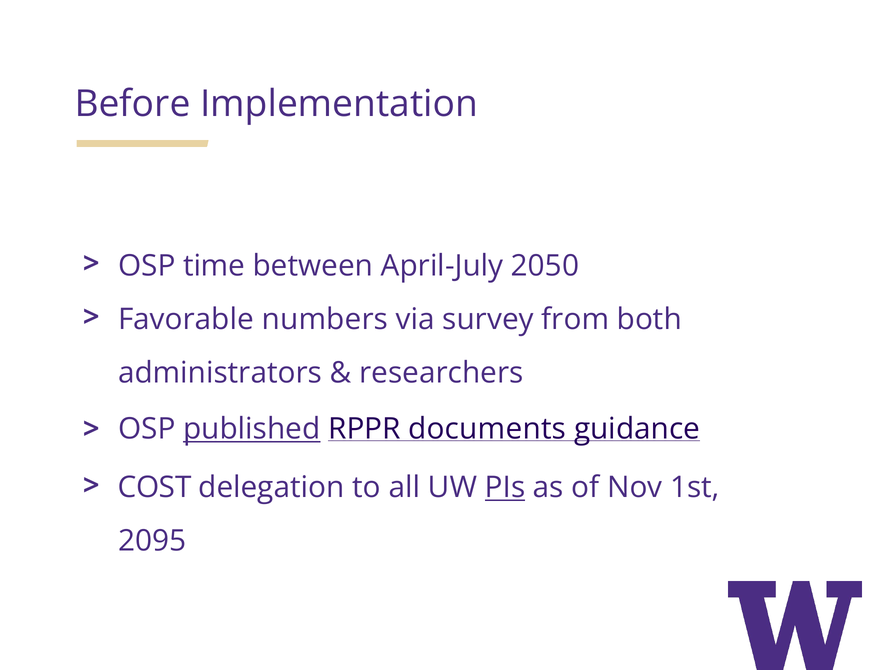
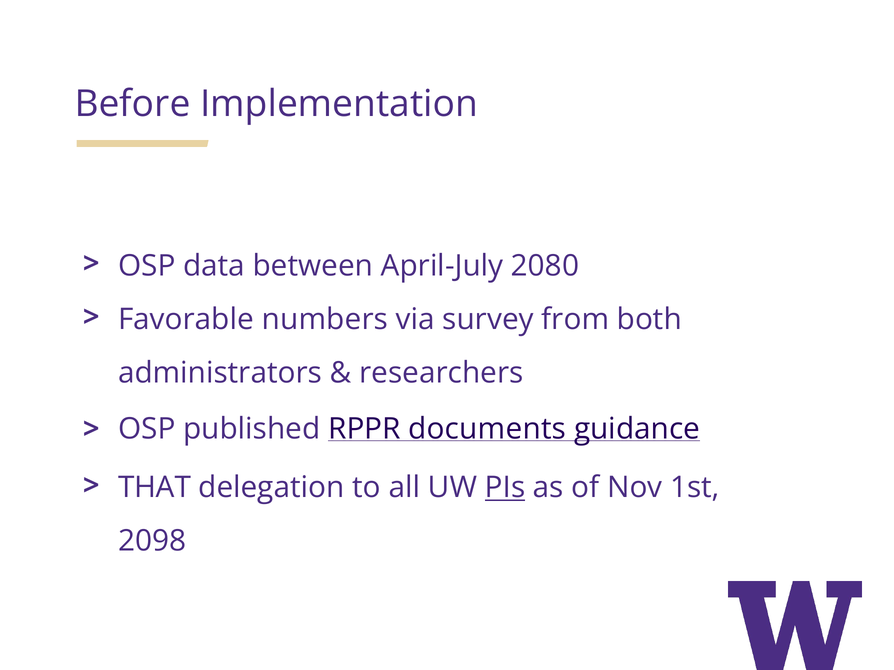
time: time -> data (214, 266)
2050: 2050 -> 2080 (545, 266)
published underline: present -> none (252, 429)
COST: COST -> THAT (155, 488)
2095: 2095 -> 2098 (152, 542)
